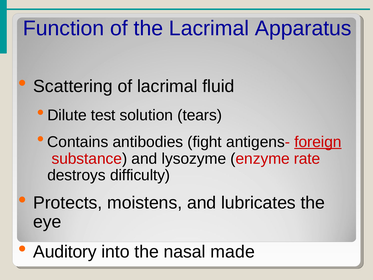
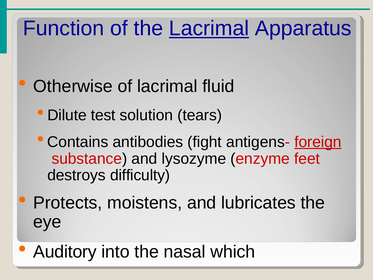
Lacrimal underline: none -> present (209, 28)
Scattering: Scattering -> Otherwise (73, 86)
rate: rate -> feet (307, 158)
made: made -> which (233, 252)
